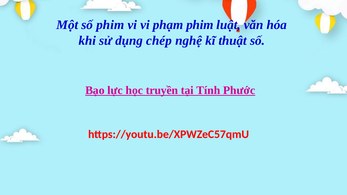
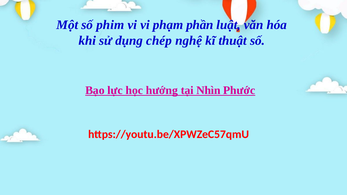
phạm phim: phim -> phần (200, 25)
truyền: truyền -> hướng (162, 90)
Tính: Tính -> Nhìn (208, 90)
